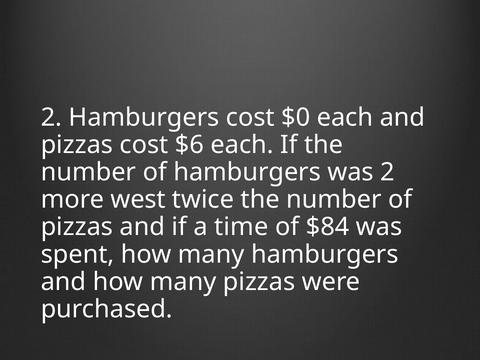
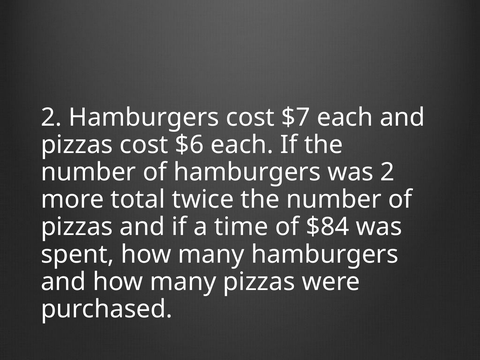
$0: $0 -> $7 (296, 117)
west: west -> total (138, 200)
